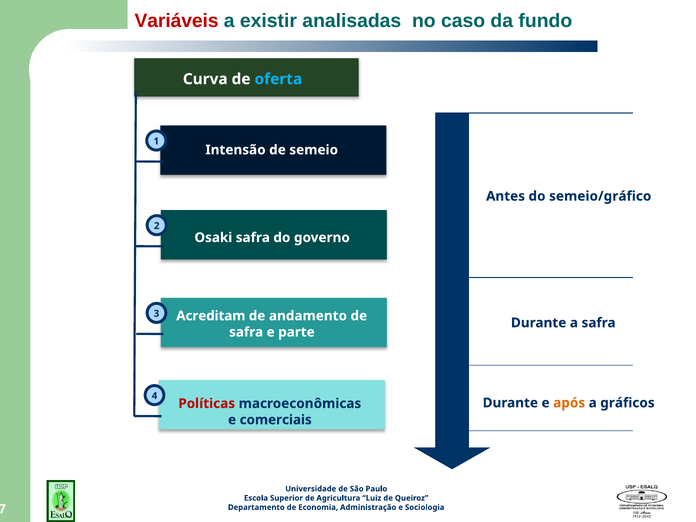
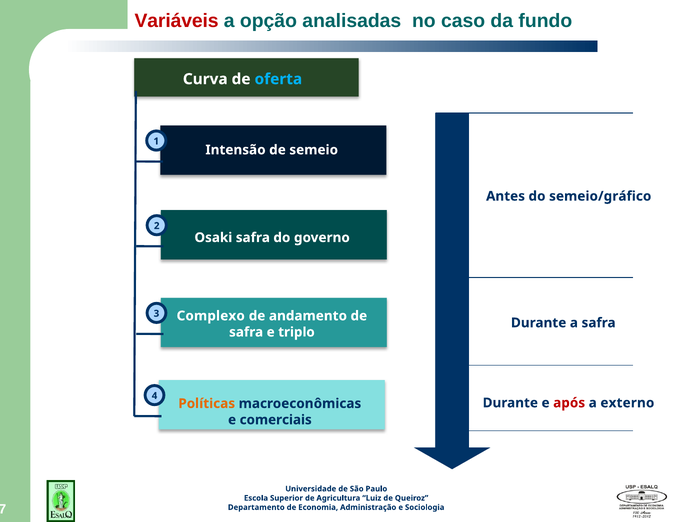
existir: existir -> opção (268, 21)
Acreditam: Acreditam -> Complexo (211, 316)
parte: parte -> triplo (296, 332)
após colour: orange -> red (569, 403)
gráficos: gráficos -> externo (627, 403)
Políticas colour: red -> orange (207, 404)
